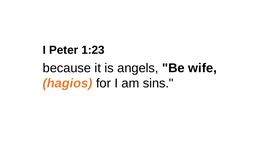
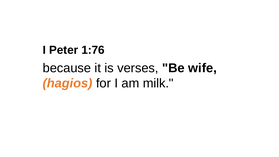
1:23: 1:23 -> 1:76 (93, 50)
angels: angels -> verses (138, 68)
sins: sins -> milk (158, 83)
